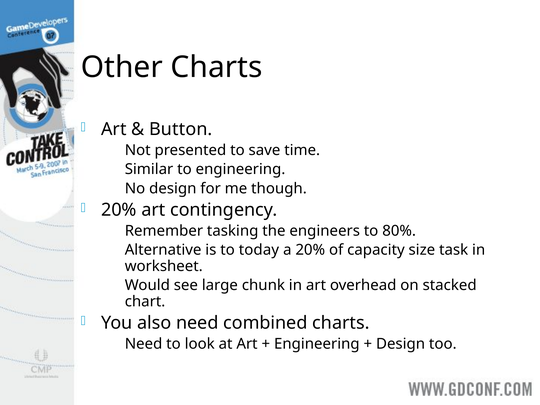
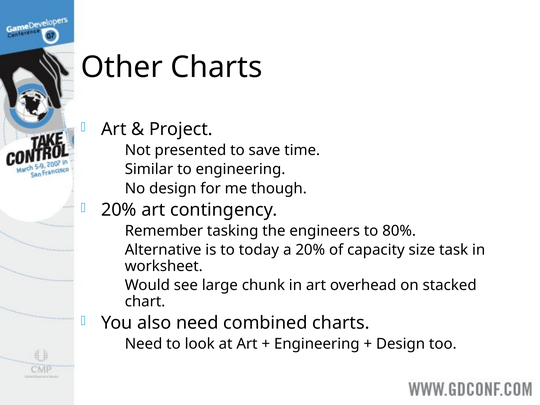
Button: Button -> Project (181, 129)
